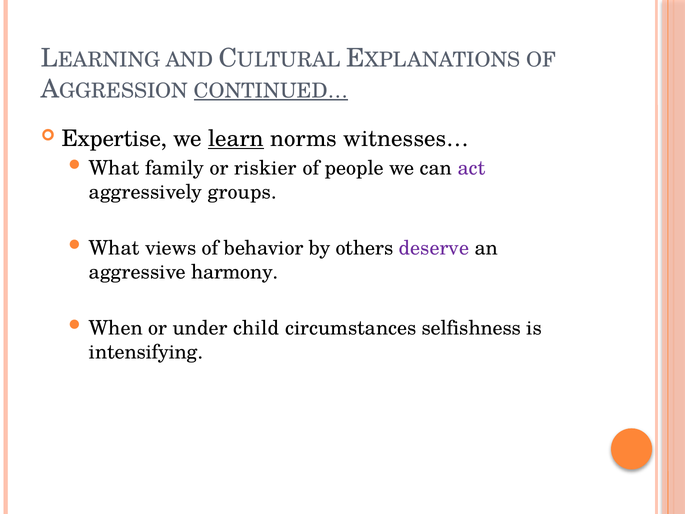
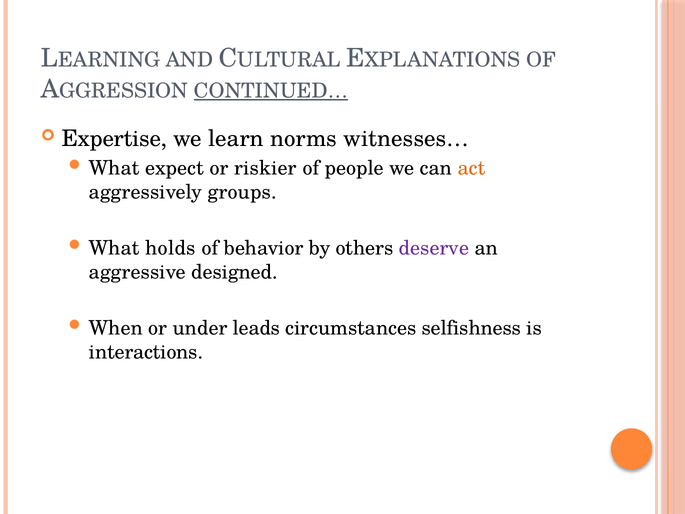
learn underline: present -> none (236, 139)
family: family -> expect (175, 168)
act colour: purple -> orange (472, 168)
views: views -> holds (171, 248)
harmony: harmony -> designed (235, 272)
child: child -> leads (256, 328)
intensifying: intensifying -> interactions (146, 352)
